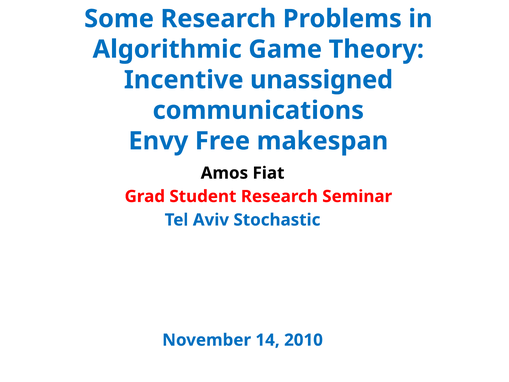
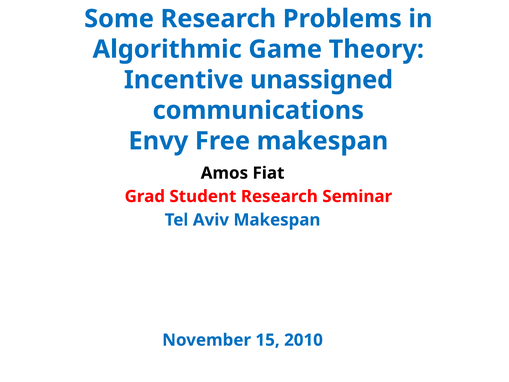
Aviv Stochastic: Stochastic -> Makespan (277, 220)
14: 14 -> 15 (268, 340)
